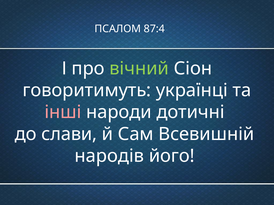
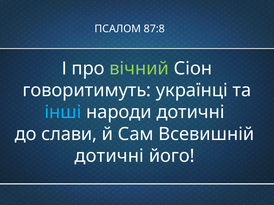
87:4: 87:4 -> 87:8 (154, 29)
інші colour: pink -> light blue (63, 112)
народів: народів -> дотичні (109, 156)
